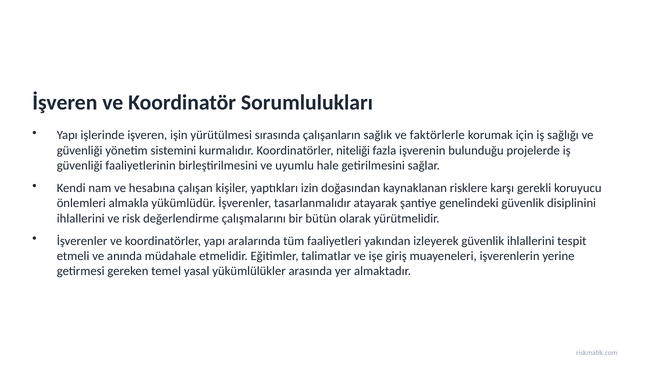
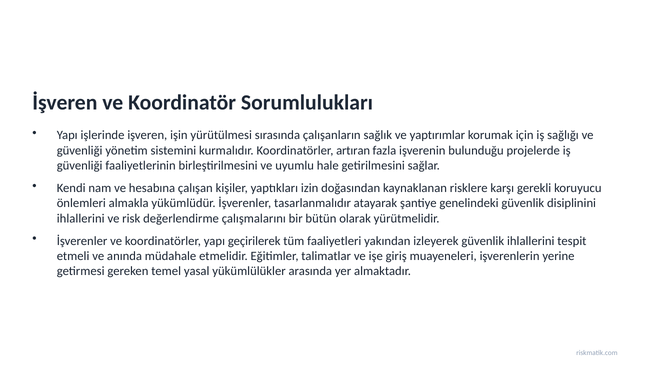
faktörlerle: faktörlerle -> yaptırımlar (437, 135)
niteliği: niteliği -> artıran (353, 150)
aralarında: aralarında -> geçirilerek (254, 241)
